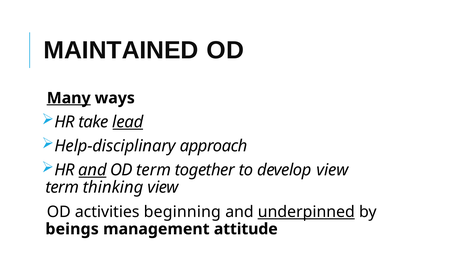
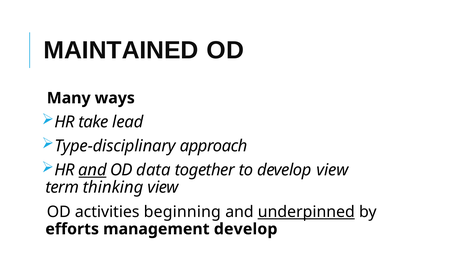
Many underline: present -> none (69, 98)
lead underline: present -> none (128, 122)
Help-disciplinary: Help-disciplinary -> Type-disciplinary (115, 146)
OD term: term -> data (153, 170)
beings: beings -> efforts (72, 229)
management attitude: attitude -> develop (246, 229)
